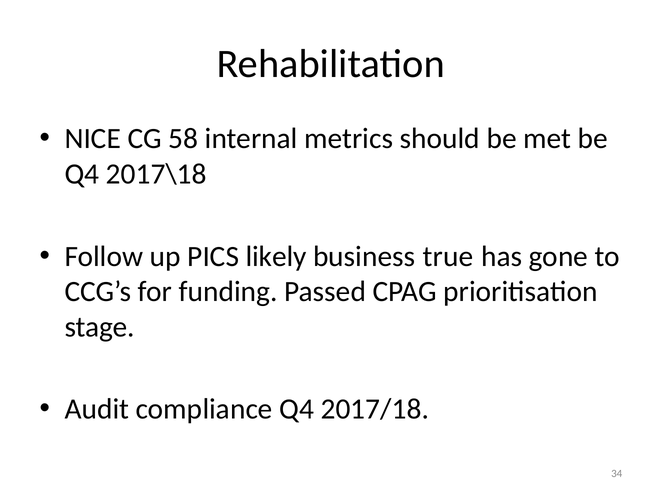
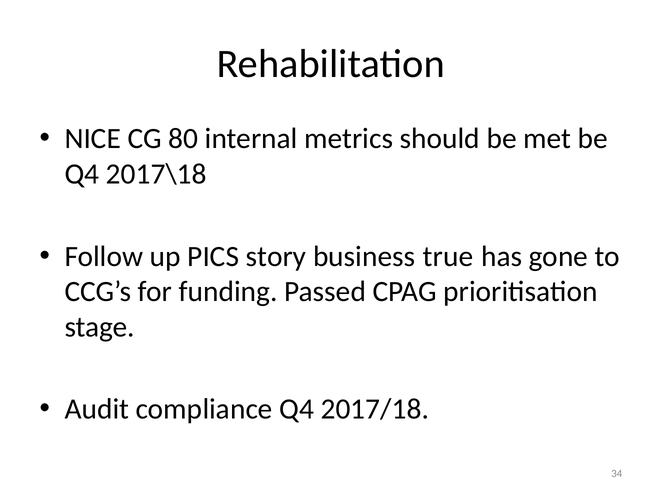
58: 58 -> 80 (183, 139)
likely: likely -> story (276, 257)
